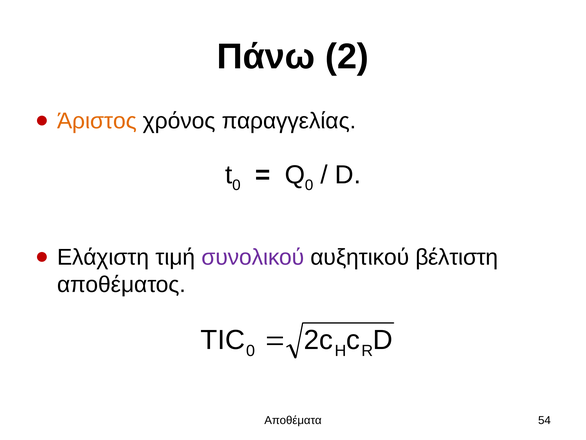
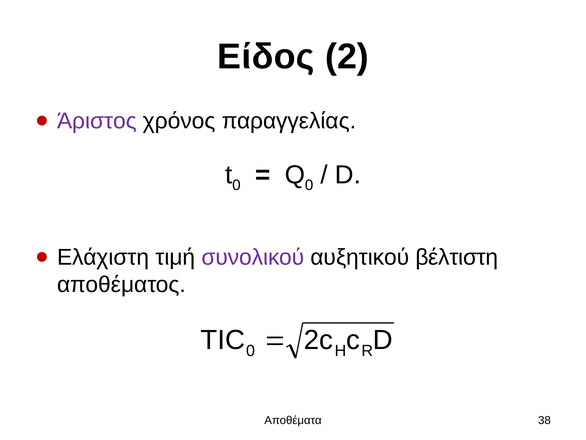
Πάνω: Πάνω -> Είδος (266, 57)
Άριστος colour: orange -> purple (97, 121)
54: 54 -> 38 (544, 420)
